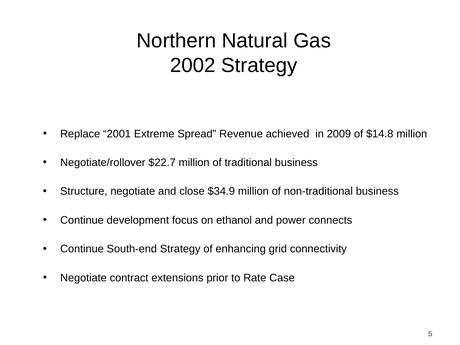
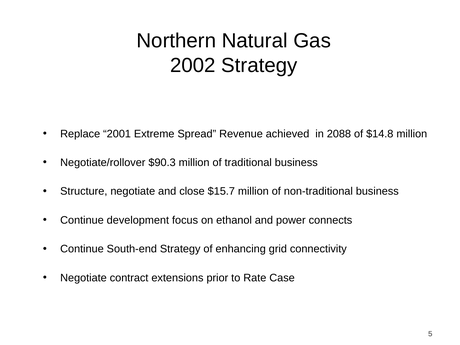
2009: 2009 -> 2088 (339, 134)
$22.7: $22.7 -> $90.3 (162, 163)
$34.9: $34.9 -> $15.7 (221, 191)
